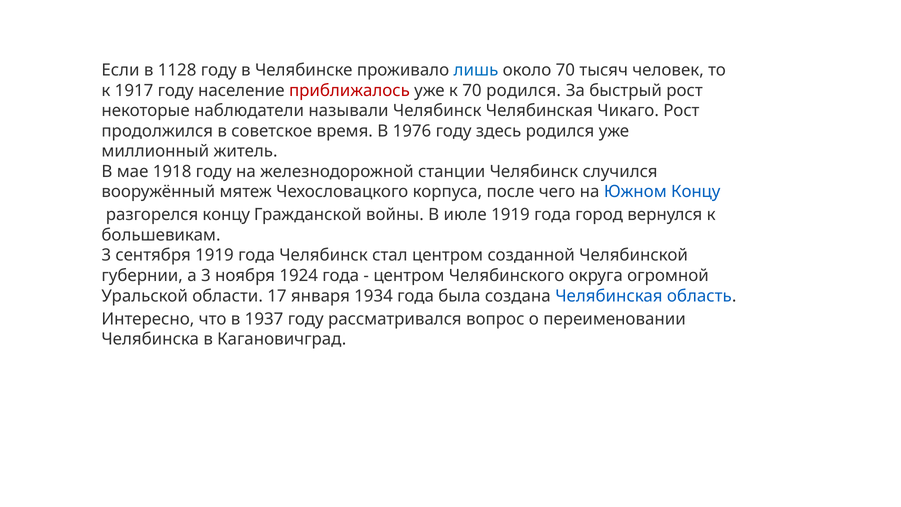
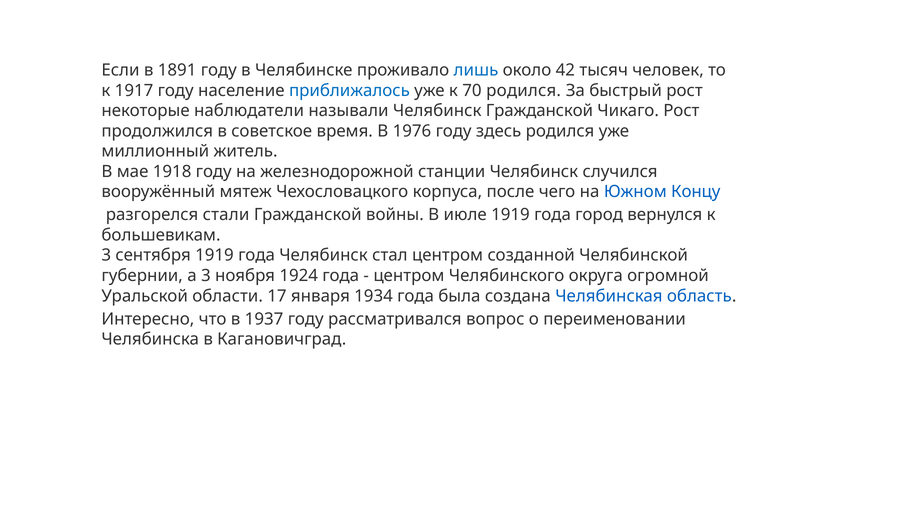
1128: 1128 -> 1891 (177, 70)
около 70: 70 -> 42 (565, 70)
приближалось colour: red -> blue (349, 90)
Челябинск Челябинская: Челябинская -> Гражданской (539, 111)
разгорелся концу: концу -> стали (226, 215)
